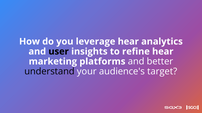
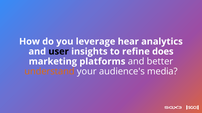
refine hear: hear -> does (163, 52)
understand colour: black -> orange (50, 72)
target: target -> media (162, 72)
